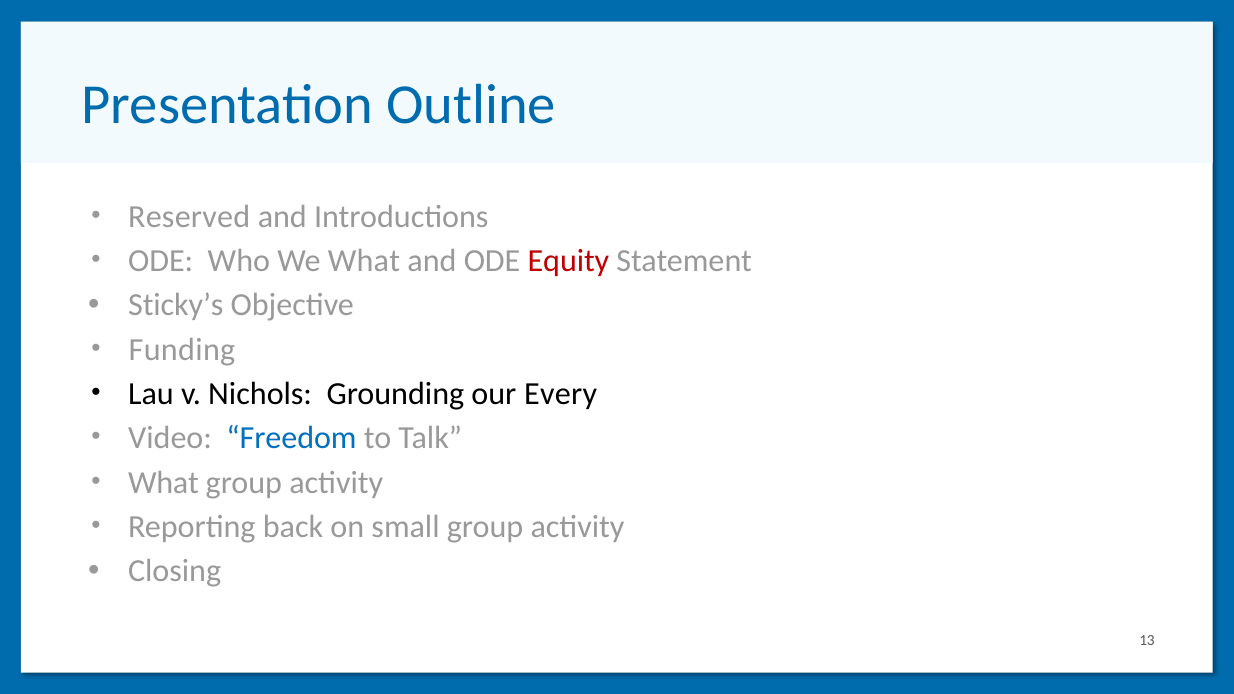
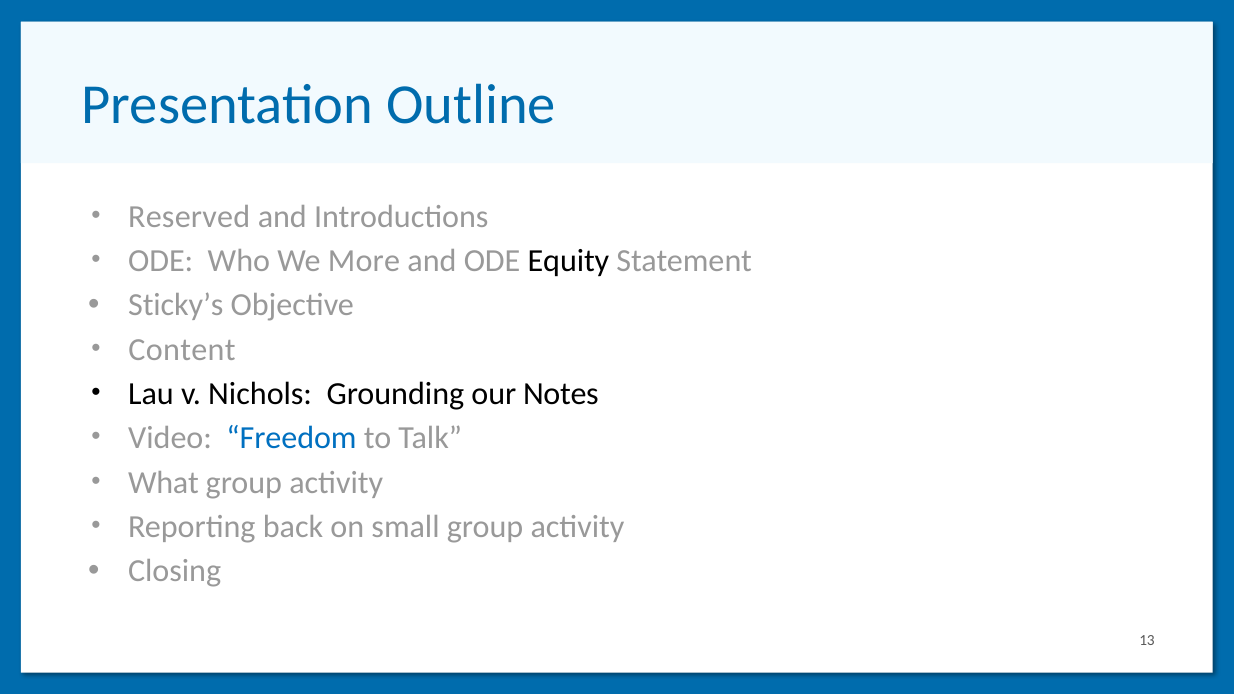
We What: What -> More (364, 261)
Equity colour: red -> black (568, 261)
Funding: Funding -> Content (182, 350)
Every: Every -> Notes (561, 394)
